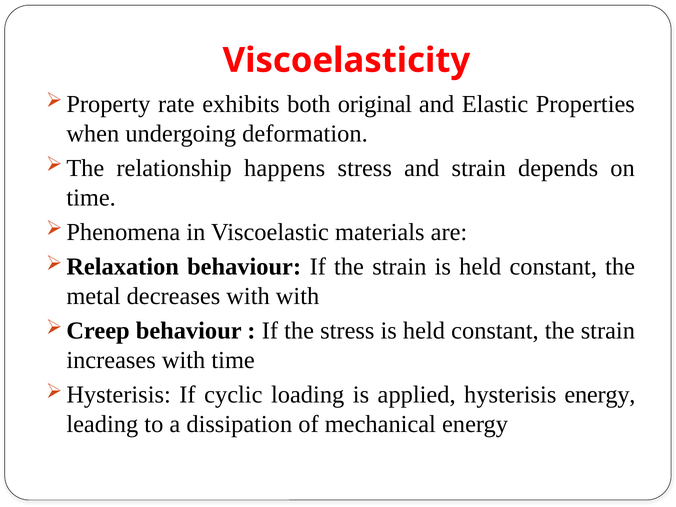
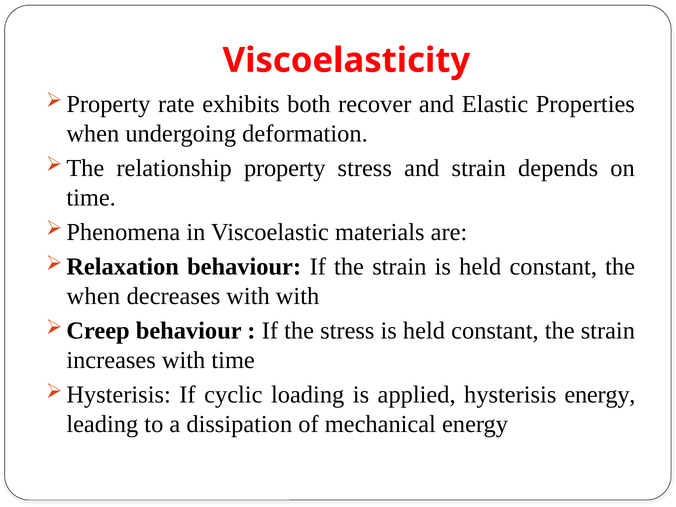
original: original -> recover (375, 104)
happens: happens -> property (285, 168)
metal: metal -> when (93, 296)
